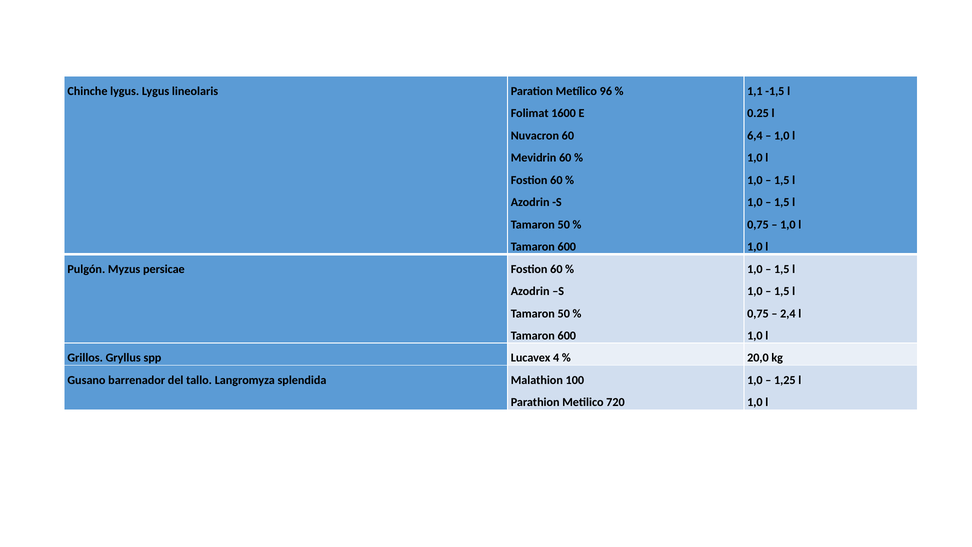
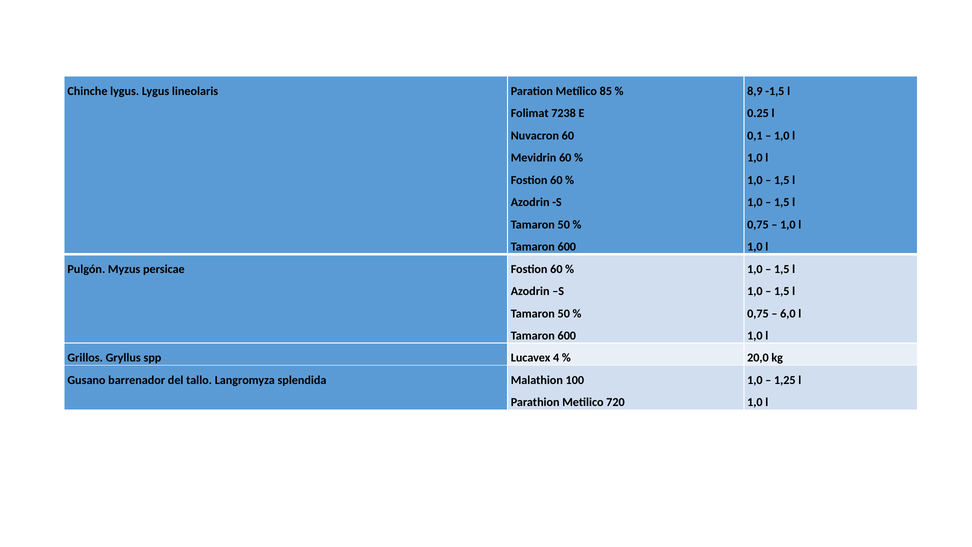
96: 96 -> 85 (606, 91)
1,1: 1,1 -> 8,9 (755, 91)
1600: 1600 -> 7238 (564, 113)
6,4: 6,4 -> 0,1 (755, 136)
2,4: 2,4 -> 6,0 (788, 313)
